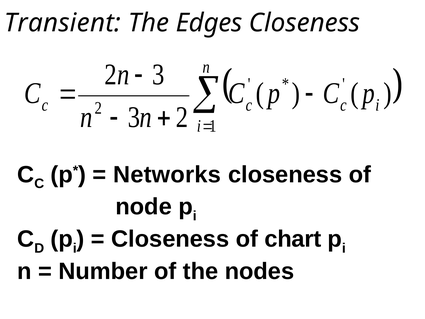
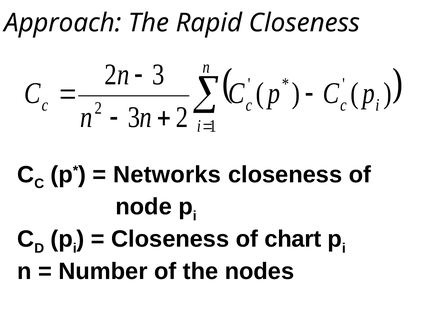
Transient: Transient -> Approach (63, 23)
Edges: Edges -> Rapid (209, 23)
